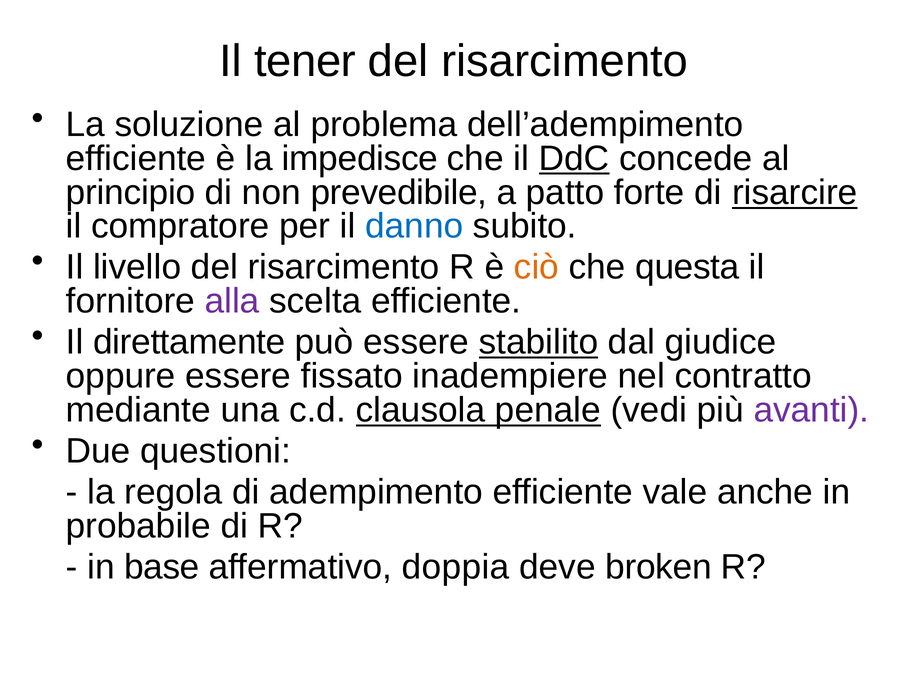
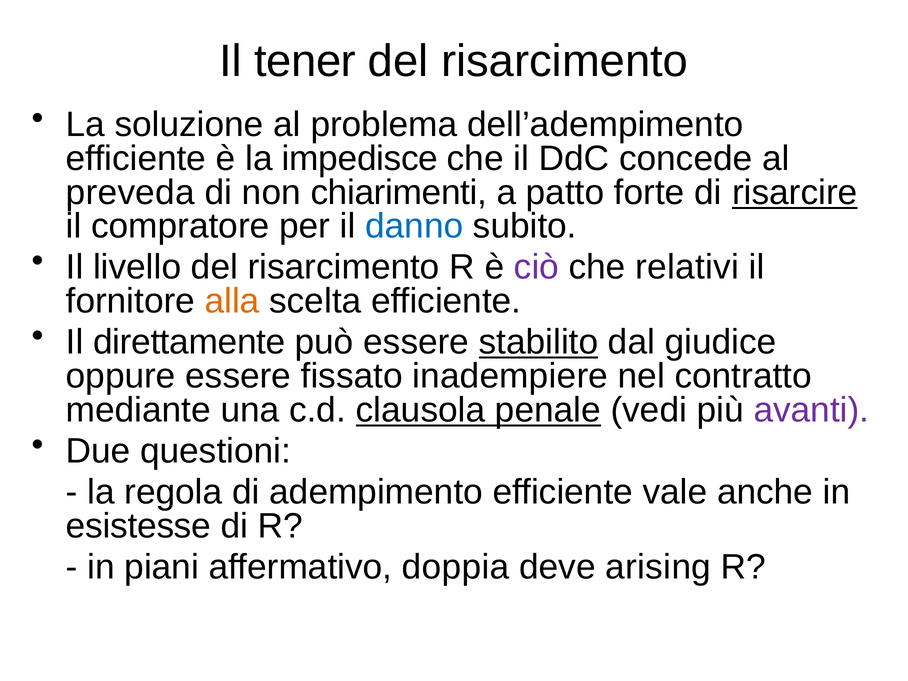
DdC underline: present -> none (574, 158)
principio: principio -> preveda (130, 192)
prevedibile: prevedibile -> chiarimenti (399, 192)
ciò colour: orange -> purple (537, 267)
questa: questa -> relativi (687, 267)
alla colour: purple -> orange (232, 301)
probabile: probabile -> esistesse (138, 526)
base: base -> piani (162, 567)
broken: broken -> arising (658, 567)
